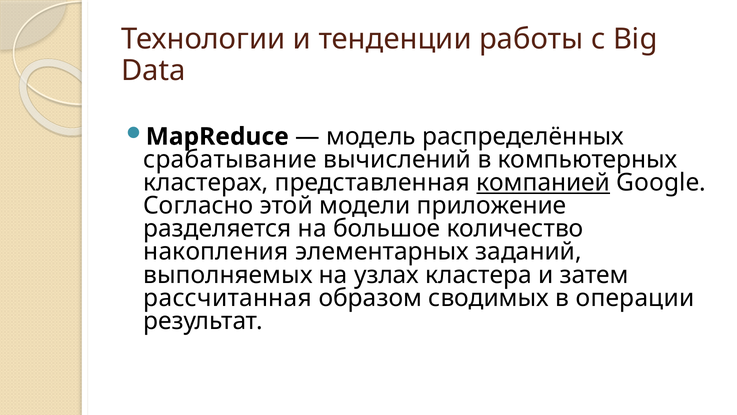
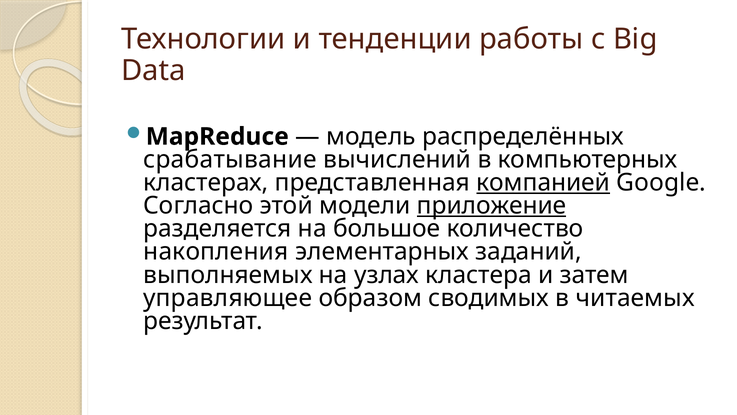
приложение underline: none -> present (492, 206)
рассчитанная: рассчитанная -> управляющее (228, 298)
операции: операции -> читаемых (635, 298)
